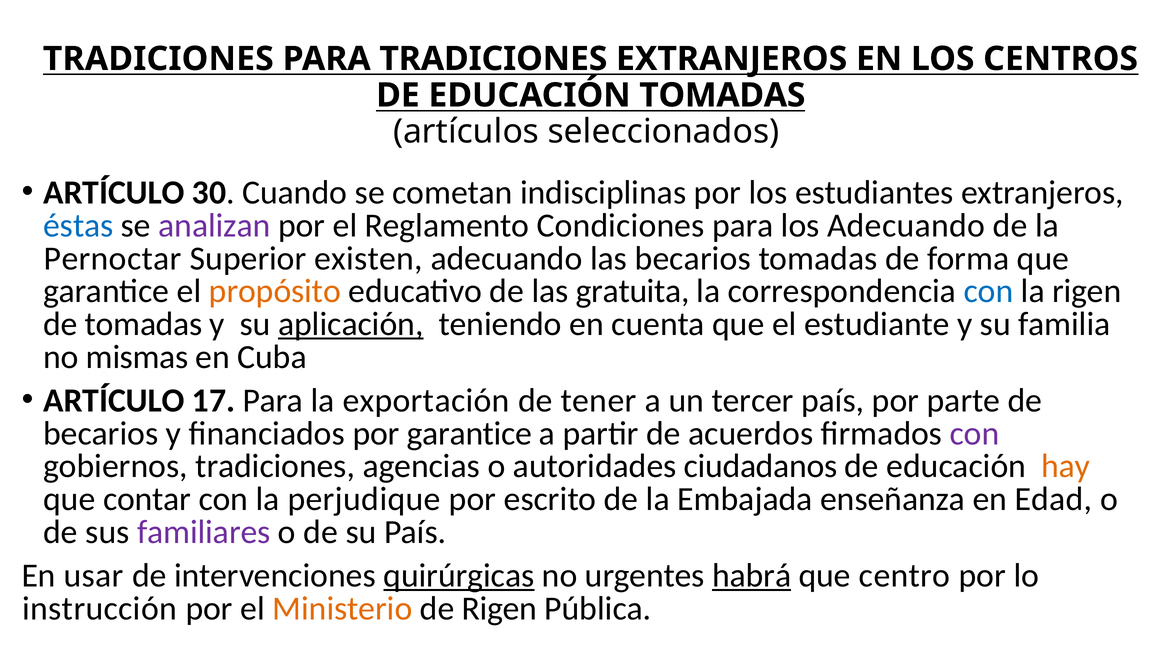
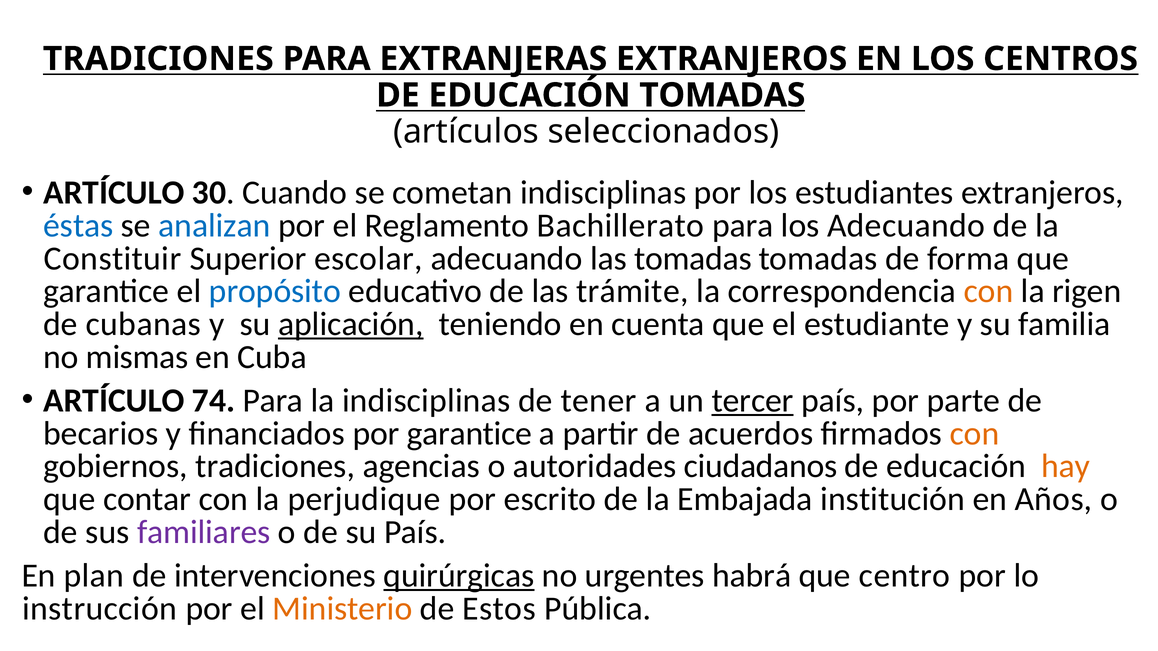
PARA TRADICIONES: TRADICIONES -> EXTRANJERAS (493, 59)
analizan colour: purple -> blue (214, 226)
Condiciones: Condiciones -> Bachillerato (620, 226)
Pernoctar: Pernoctar -> Constituir (113, 259)
existen: existen -> escolar (368, 259)
las becarios: becarios -> tomadas (693, 259)
propósito colour: orange -> blue (275, 291)
gratuita: gratuita -> trámite (632, 291)
con colour: blue -> orange (989, 291)
de tomadas: tomadas -> cubanas (143, 324)
17: 17 -> 74 (214, 401)
la exportación: exportación -> indisciplinas (426, 401)
tercer underline: none -> present (753, 401)
con colour: purple -> orange (975, 434)
enseñanza: enseñanza -> institución (893, 499)
Edad: Edad -> Años (1054, 499)
usar: usar -> plan (94, 576)
habrá underline: present -> none (752, 576)
de Rigen: Rigen -> Estos (499, 609)
